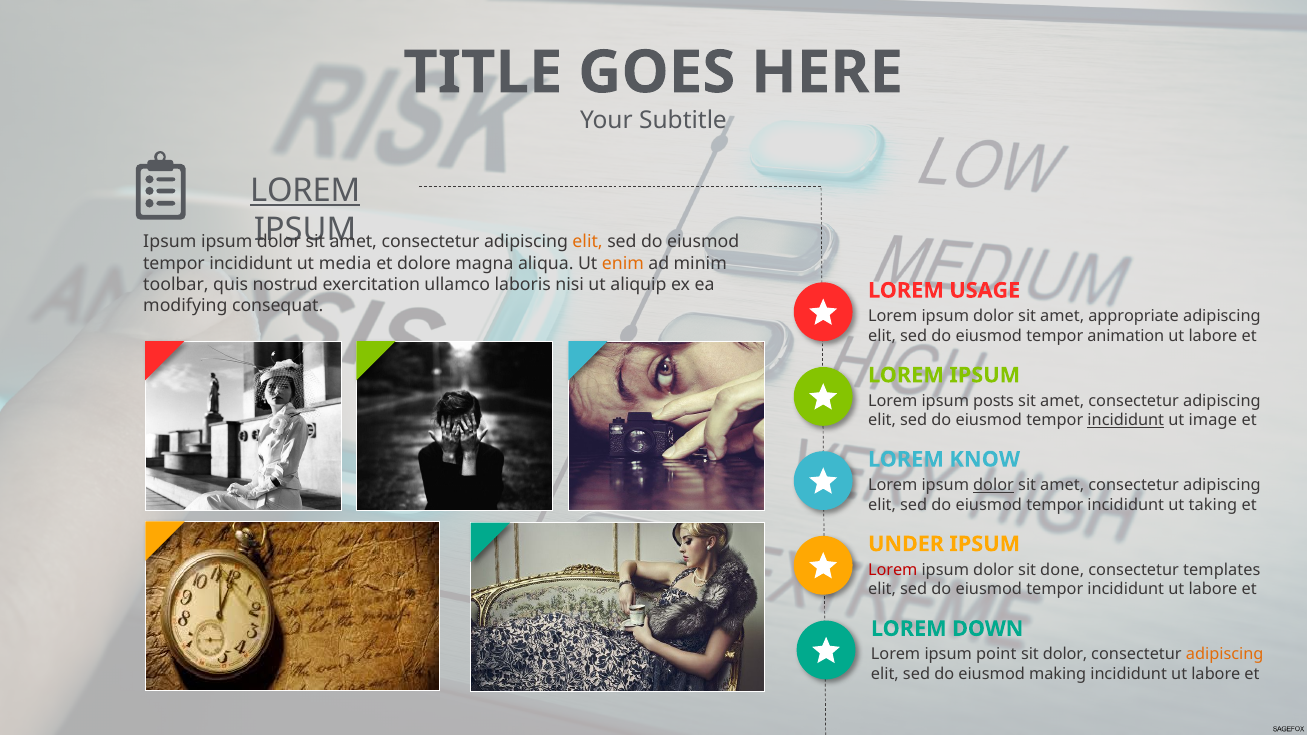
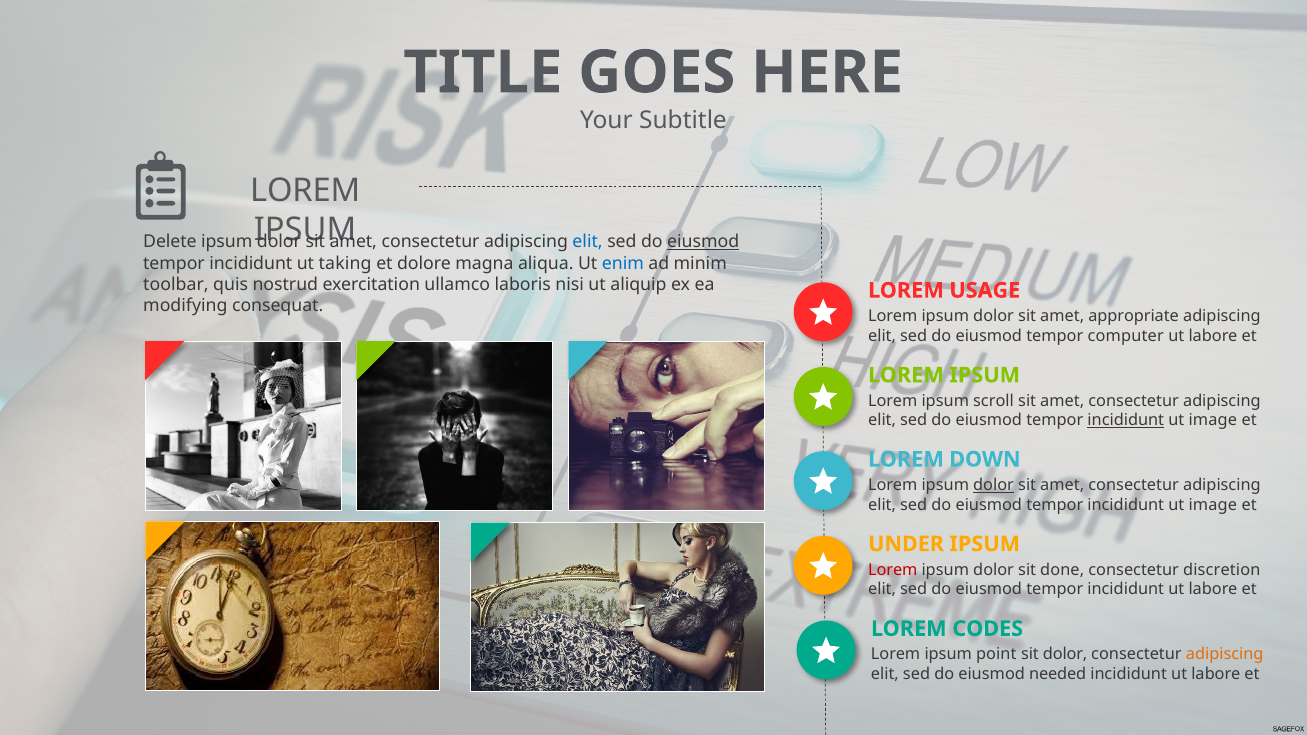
LOREM underline: present -> none (305, 191)
Ipsum: Ipsum -> Delete (170, 242)
elit colour: orange -> blue (588, 242)
eiusmod underline: none -> present (703, 242)
media: media -> taking (345, 263)
enim colour: orange -> blue (623, 263)
animation: animation -> computer (1126, 336)
posts: posts -> scroll (994, 401)
KNOW: KNOW -> DOWN (985, 459)
taking: taking -> image (1213, 505)
templates: templates -> discretion (1222, 570)
DOWN: DOWN -> CODES (988, 629)
making: making -> needed (1058, 674)
